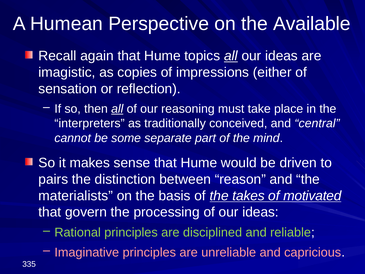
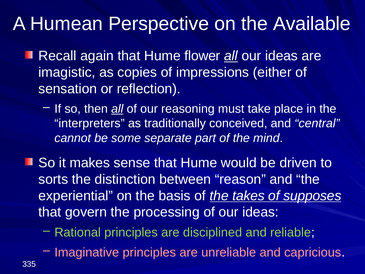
topics: topics -> flower (202, 56)
pairs: pairs -> sorts (53, 179)
materialists: materialists -> experiential (76, 196)
motivated: motivated -> supposes (312, 196)
